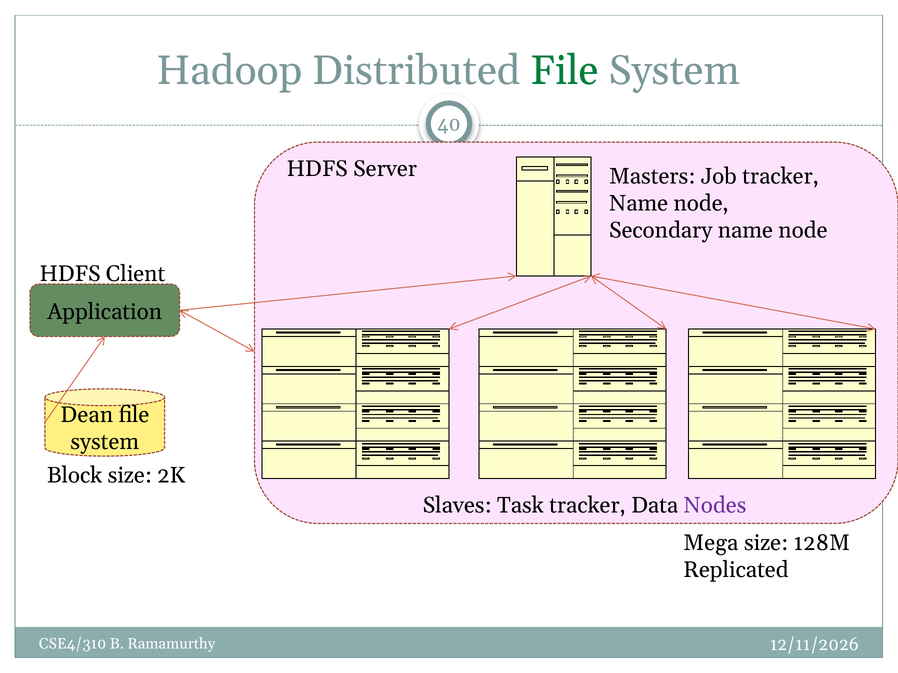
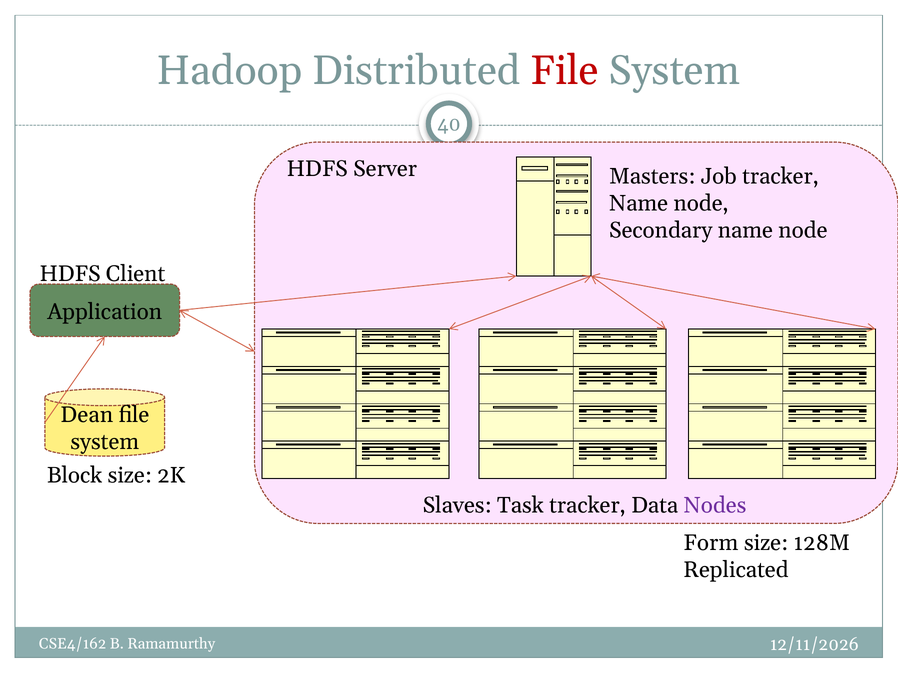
File colour: green -> red (565, 71)
Mega: Mega -> Form (711, 543)
CSE4/310: CSE4/310 -> CSE4/162 (73, 644)
